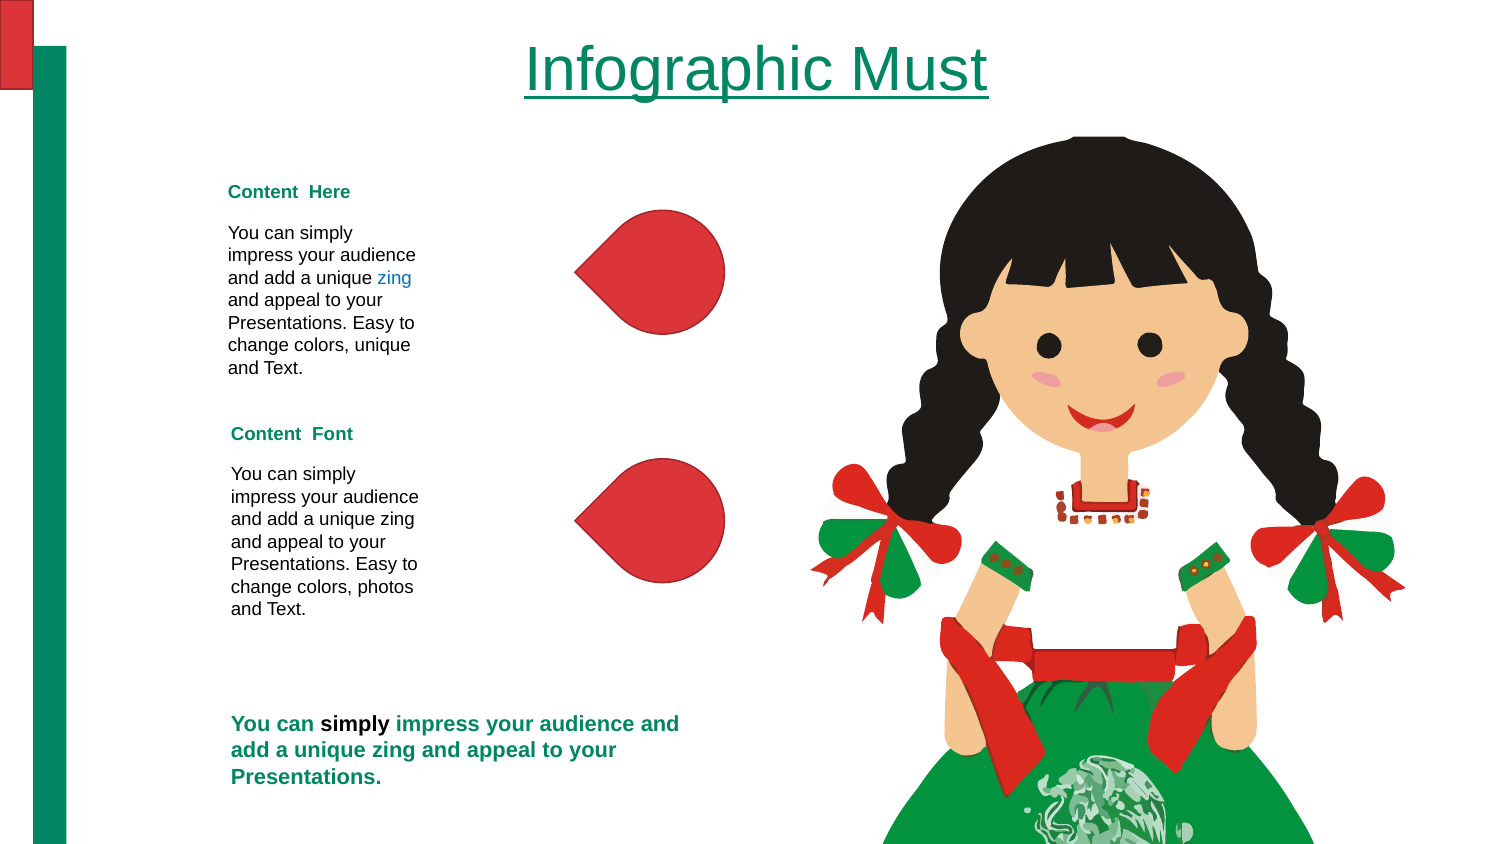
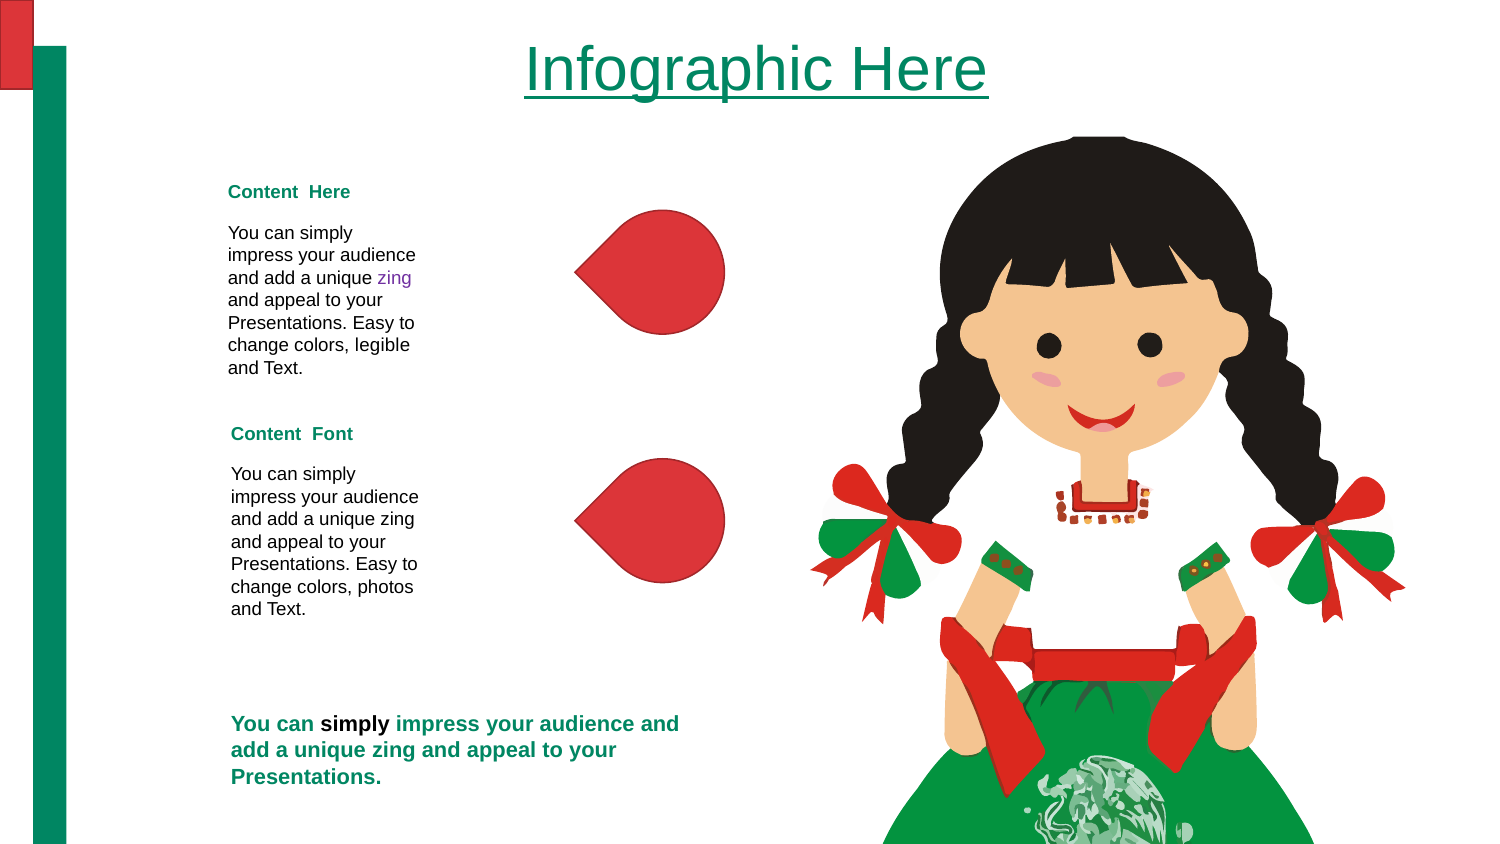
Infographic Must: Must -> Here (920, 70)
zing colour: blue -> purple (395, 278)
colors unique: unique -> legible (383, 345)
